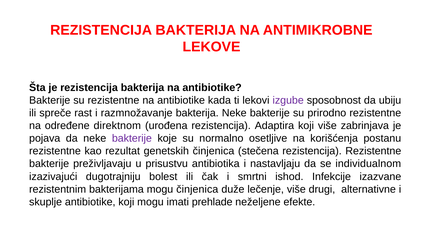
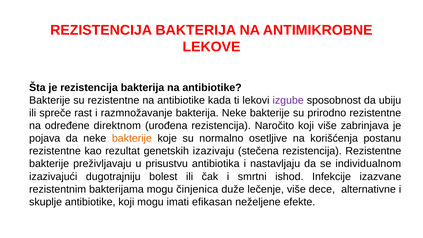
Adaptira: Adaptira -> Naročito (274, 126)
bakterije colour: purple -> orange (132, 138)
genetskih činjenica: činjenica -> izazivaju (213, 151)
drugi: drugi -> dece (322, 189)
prehlade: prehlade -> efikasan (212, 202)
